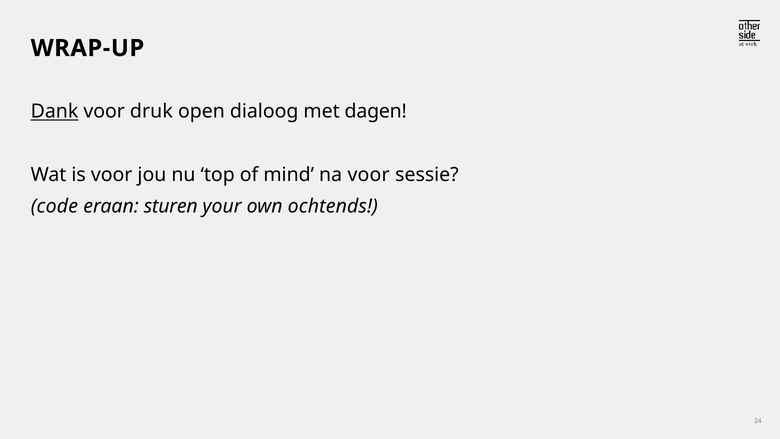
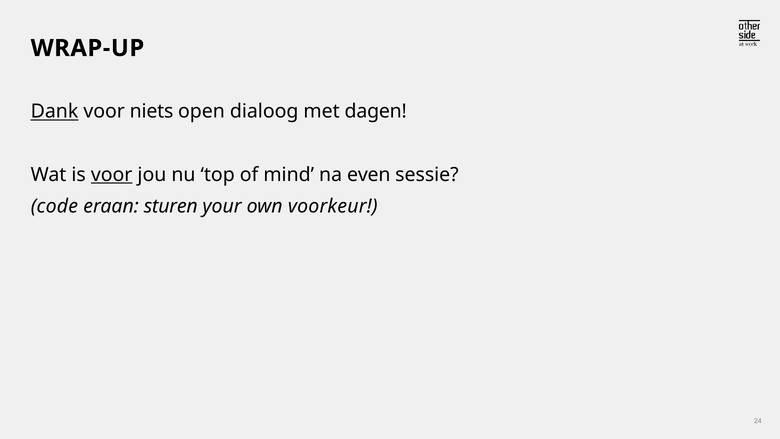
druk: druk -> niets (152, 111)
voor underline: none -> present (112, 175)
na voor: voor -> even (369, 175)
ochtends: ochtends -> voorkeur (333, 206)
